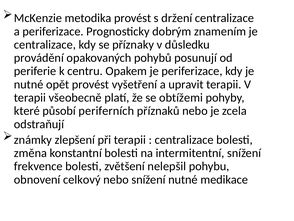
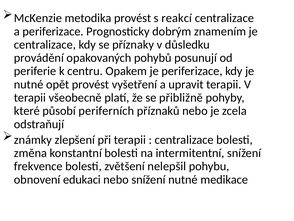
držení: držení -> reakcí (177, 18)
obtížemi: obtížemi -> přibližně (181, 97)
celkový: celkový -> edukaci (82, 179)
